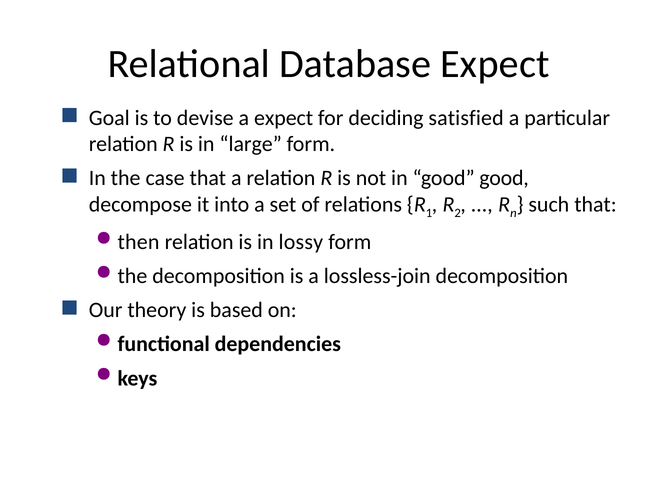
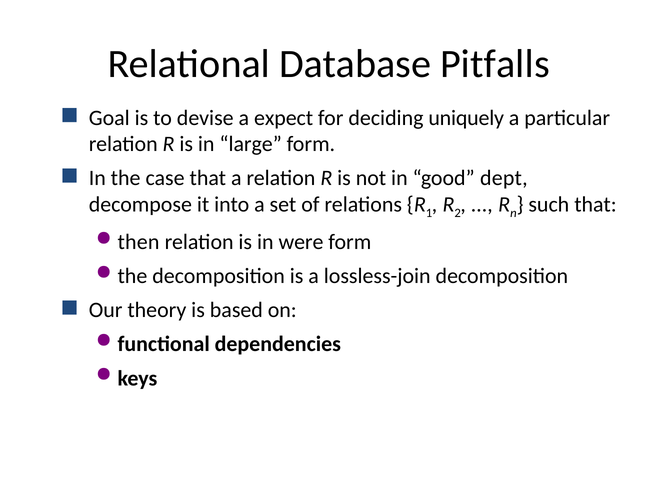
Database Expect: Expect -> Pitfalls (495, 64)
satisfied: satisfied -> uniquely (466, 118)
good good: good -> dept (504, 178)
lossy: lossy -> were (301, 242)
